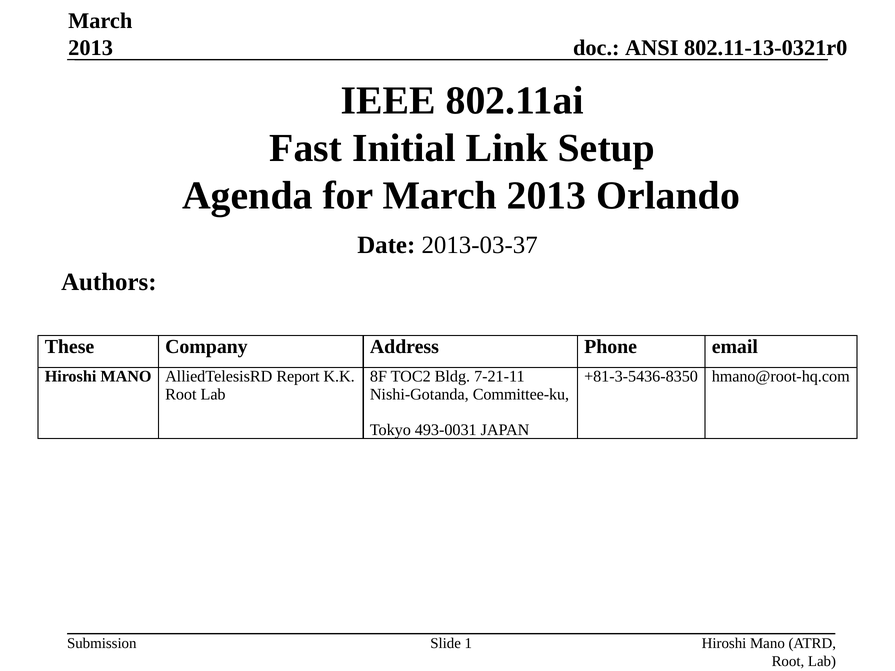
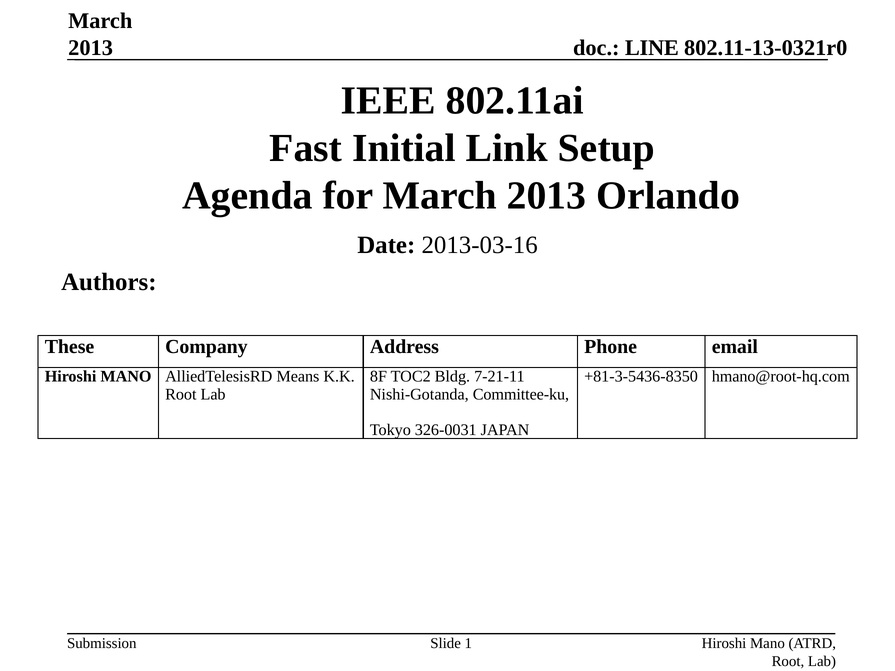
ANSI: ANSI -> LINE (652, 48)
2013-03-37: 2013-03-37 -> 2013-03-16 (480, 245)
Report: Report -> Means (298, 377)
493-0031: 493-0031 -> 326-0031 (446, 430)
